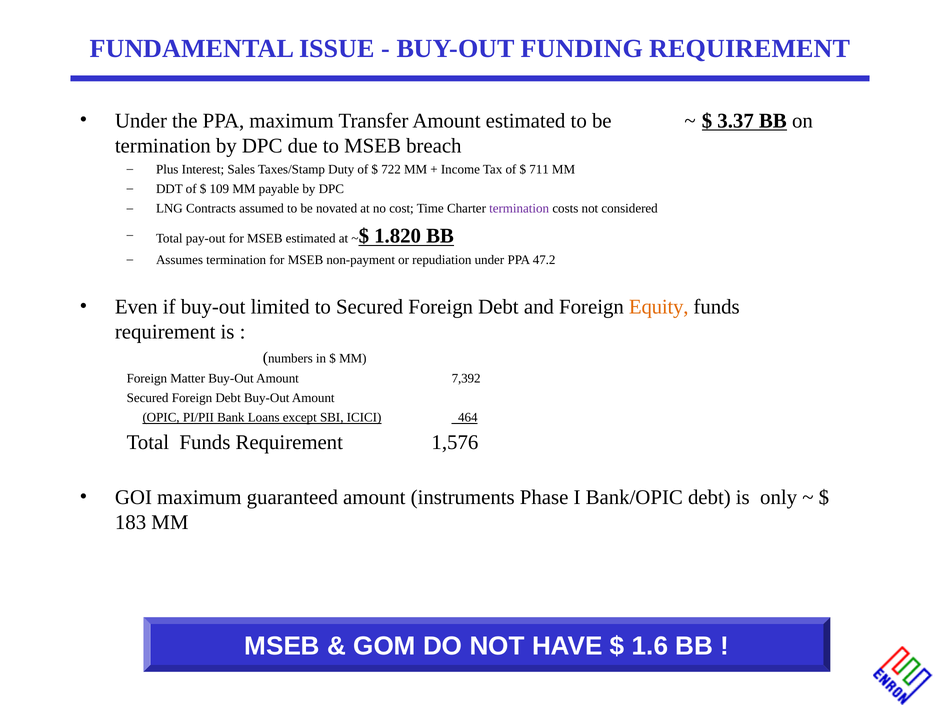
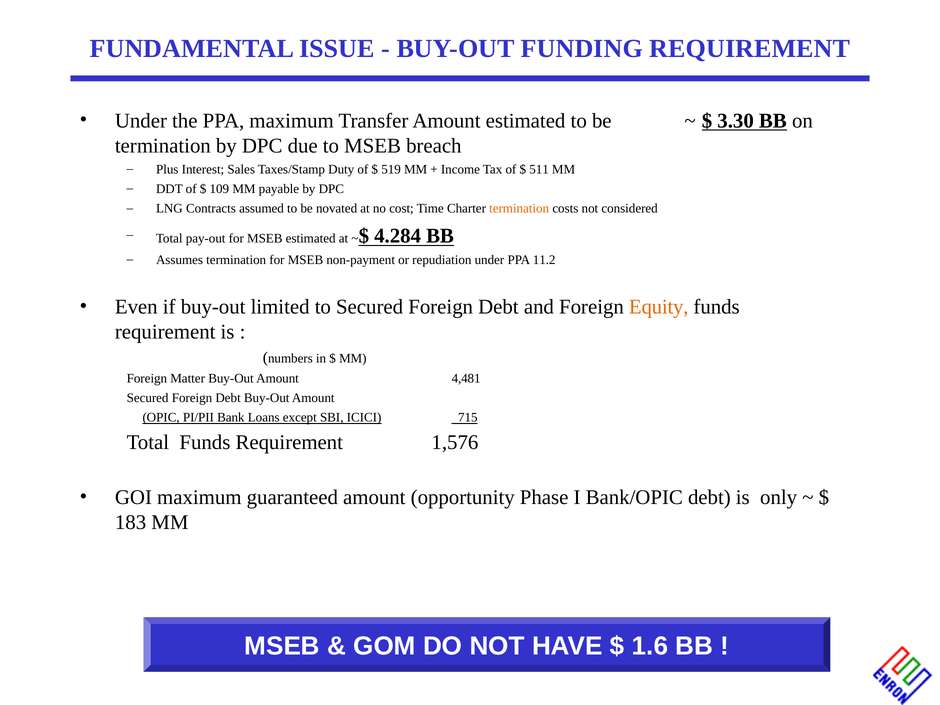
3.37: 3.37 -> 3.30 (736, 121)
722: 722 -> 519 (391, 169)
711: 711 -> 511 (539, 169)
termination colour: purple -> orange (519, 209)
1.820: 1.820 -> 4.284 (398, 236)
47.2: 47.2 -> 11.2 (544, 260)
7,392: 7,392 -> 4,481 (466, 378)
464: 464 -> 715 (468, 418)
instruments: instruments -> opportunity (463, 497)
